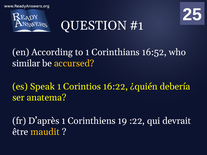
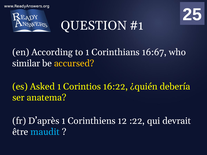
16:52: 16:52 -> 16:67 (154, 52)
Speak: Speak -> Asked (42, 87)
Corinthiens 19: 19 -> 12 (122, 121)
maudit colour: yellow -> light blue (45, 132)
